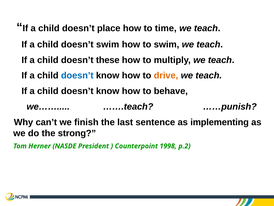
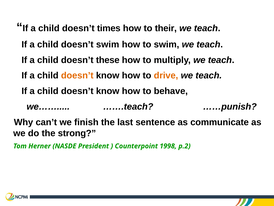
place: place -> times (109, 28)
time: time -> their (166, 28)
doesn’t colour: blue -> orange (77, 75)
implementing: implementing -> communicate (220, 122)
